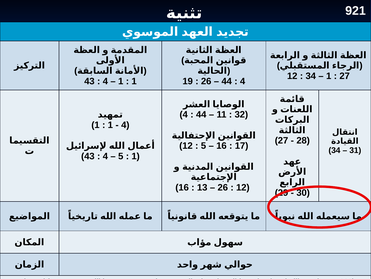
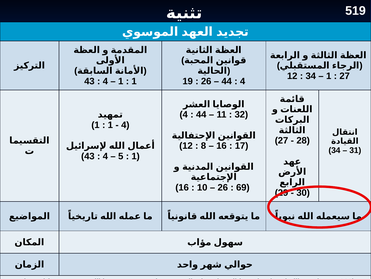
921: 921 -> 519 (356, 11)
5: 5 -> 8 (203, 145)
13: 13 -> 10 (202, 187)
12: 12 -> 69 (243, 187)
